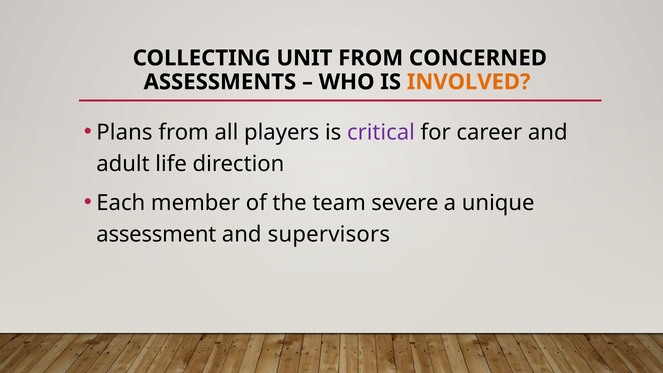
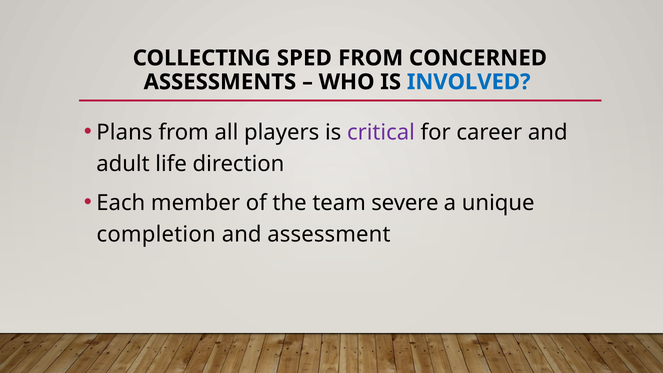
UNIT: UNIT -> SPED (304, 58)
INVOLVED colour: orange -> blue (469, 82)
assessment: assessment -> completion (156, 235)
supervisors: supervisors -> assessment (329, 235)
